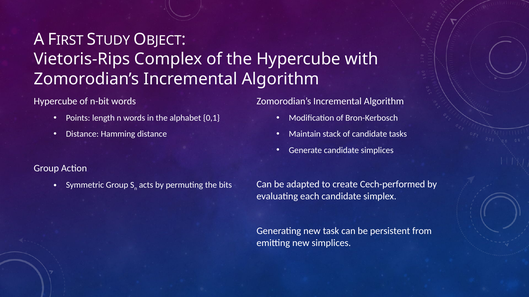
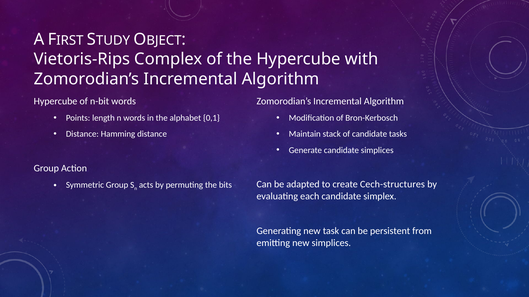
Cech-performed: Cech-performed -> Cech-structures (392, 185)
